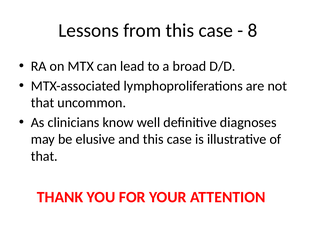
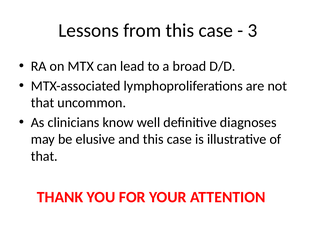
8: 8 -> 3 (252, 31)
